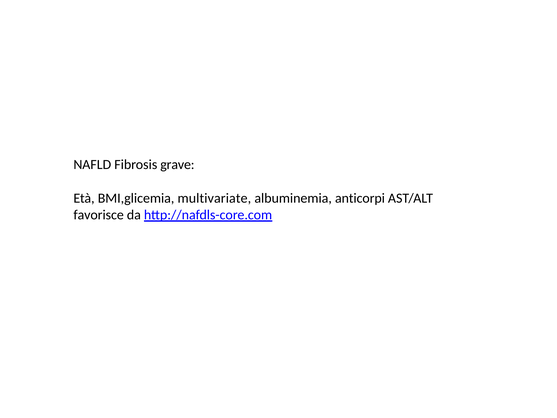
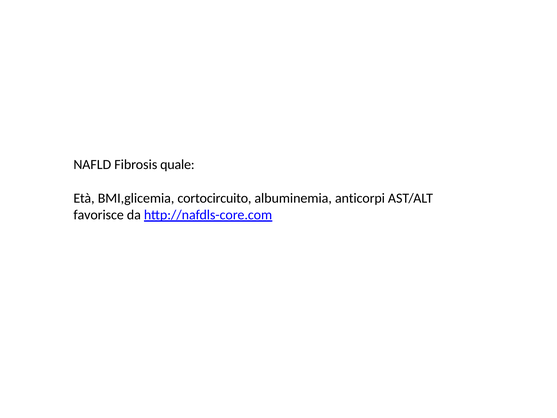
grave: grave -> quale (177, 165)
multivariate: multivariate -> cortocircuito (214, 198)
